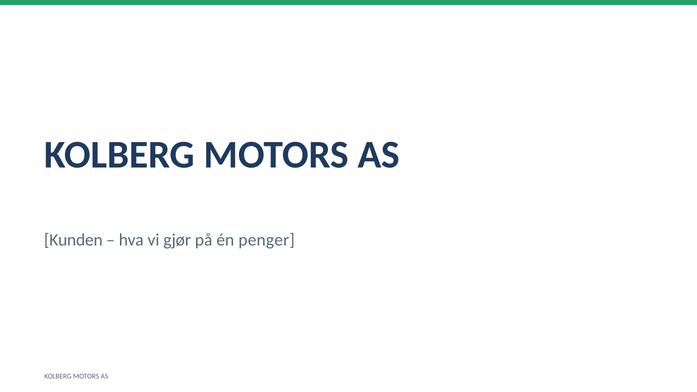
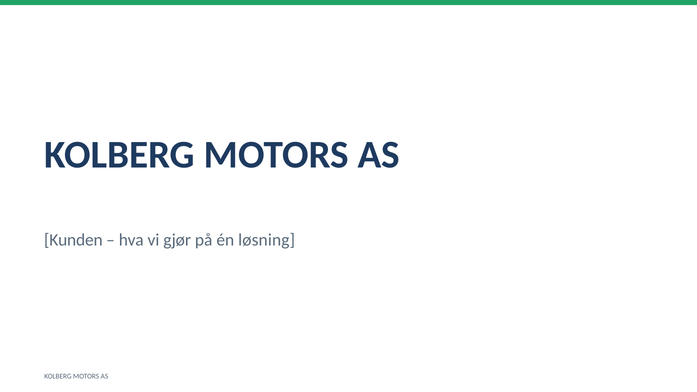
penger: penger -> løsning (267, 240)
